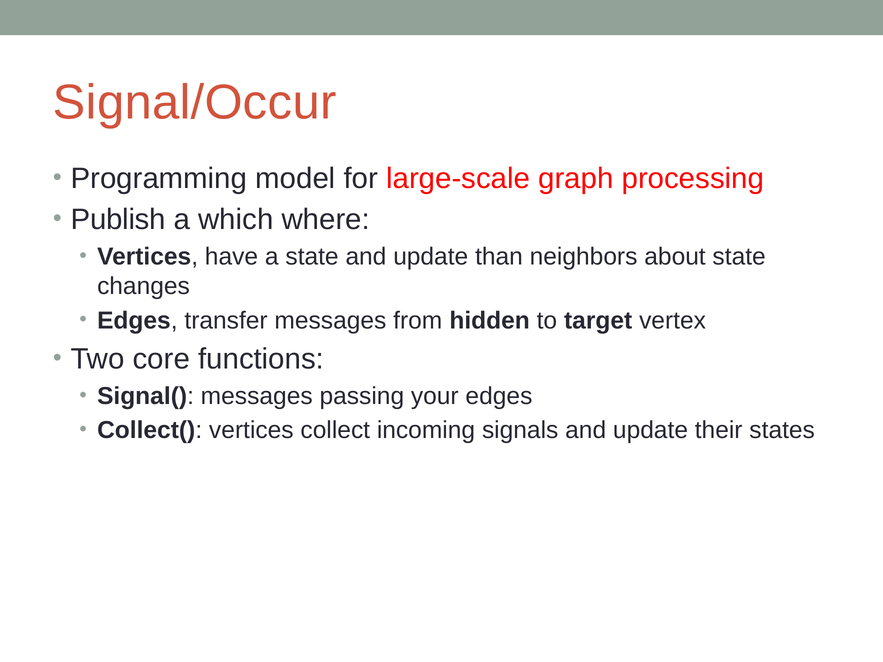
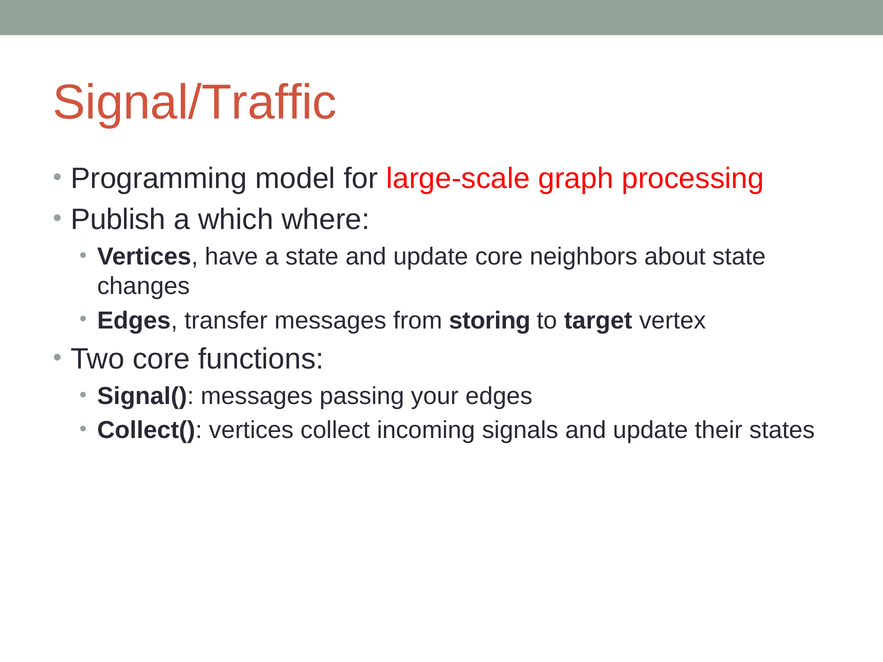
Signal/Occur: Signal/Occur -> Signal/Traffic (195, 103)
update than: than -> core (499, 257)
hidden: hidden -> storing (490, 321)
